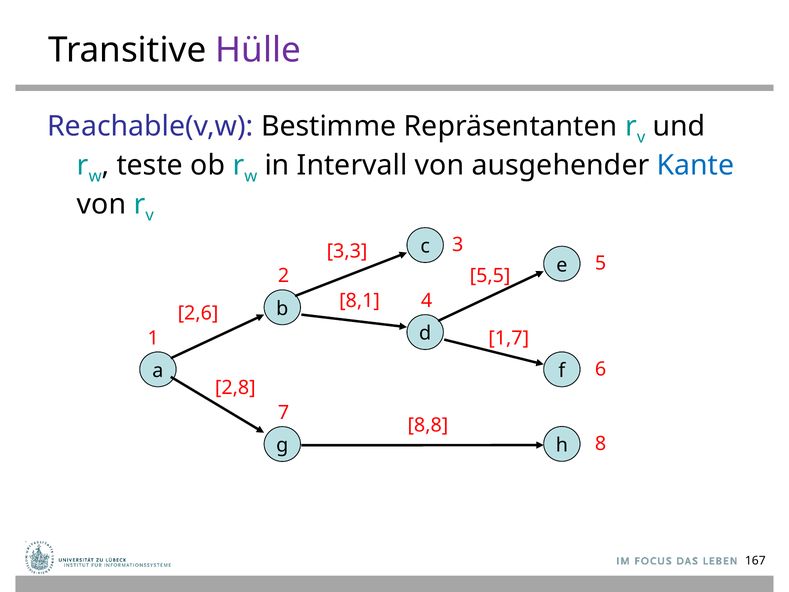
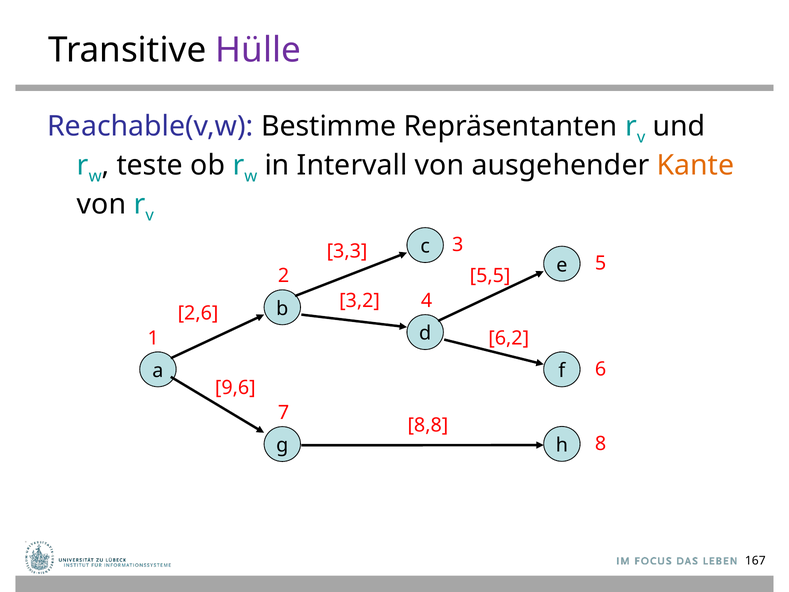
Kante colour: blue -> orange (695, 165)
8,1: 8,1 -> 3,2 (360, 301)
1,7: 1,7 -> 6,2 (509, 338)
2,8: 2,8 -> 9,6 (235, 388)
